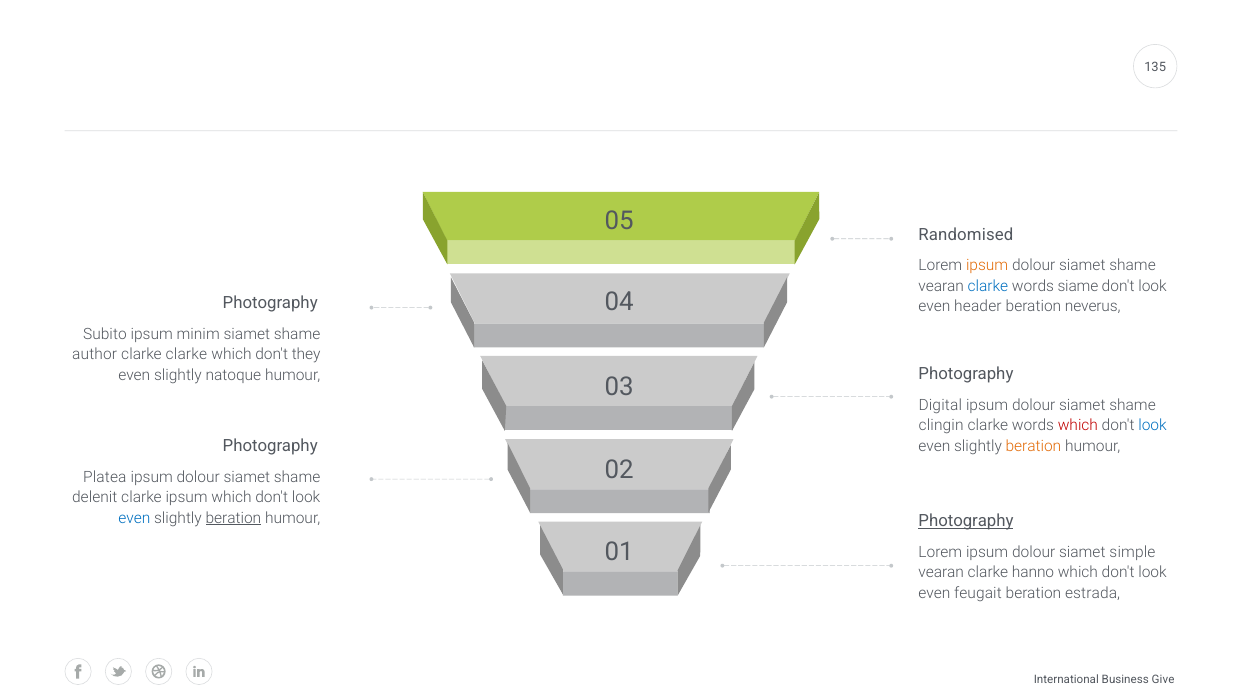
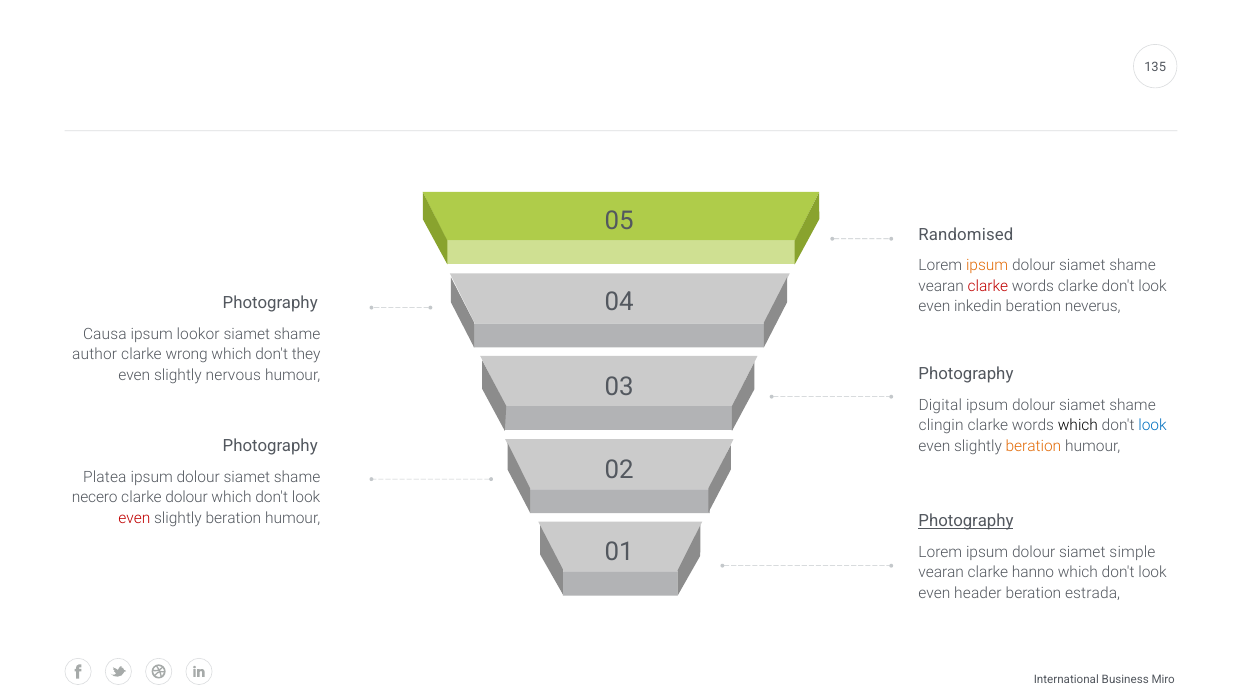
clarke colour: blue -> red (988, 286)
words siame: siame -> clarke (1078, 286)
header: header -> inkedin (978, 306)
Subito: Subito -> Causa (105, 334)
minim: minim -> lookor (198, 334)
clarke clarke: clarke -> wrong (187, 355)
natoque: natoque -> nervous (233, 375)
which colour: red -> black (1078, 426)
delenit: delenit -> necero (95, 497)
clarke ipsum: ipsum -> dolour (187, 497)
even colour: blue -> red (134, 518)
beration underline: present -> none (233, 518)
feugait: feugait -> header (978, 593)
Give: Give -> Miro (1163, 679)
